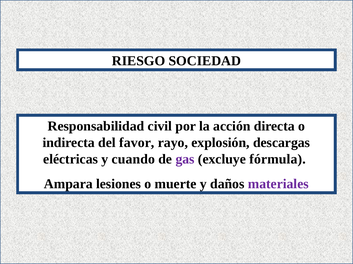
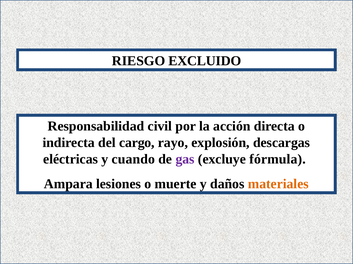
SOCIEDAD: SOCIEDAD -> EXCLUIDO (205, 61)
favor: favor -> cargo (137, 143)
materiales colour: purple -> orange (278, 184)
